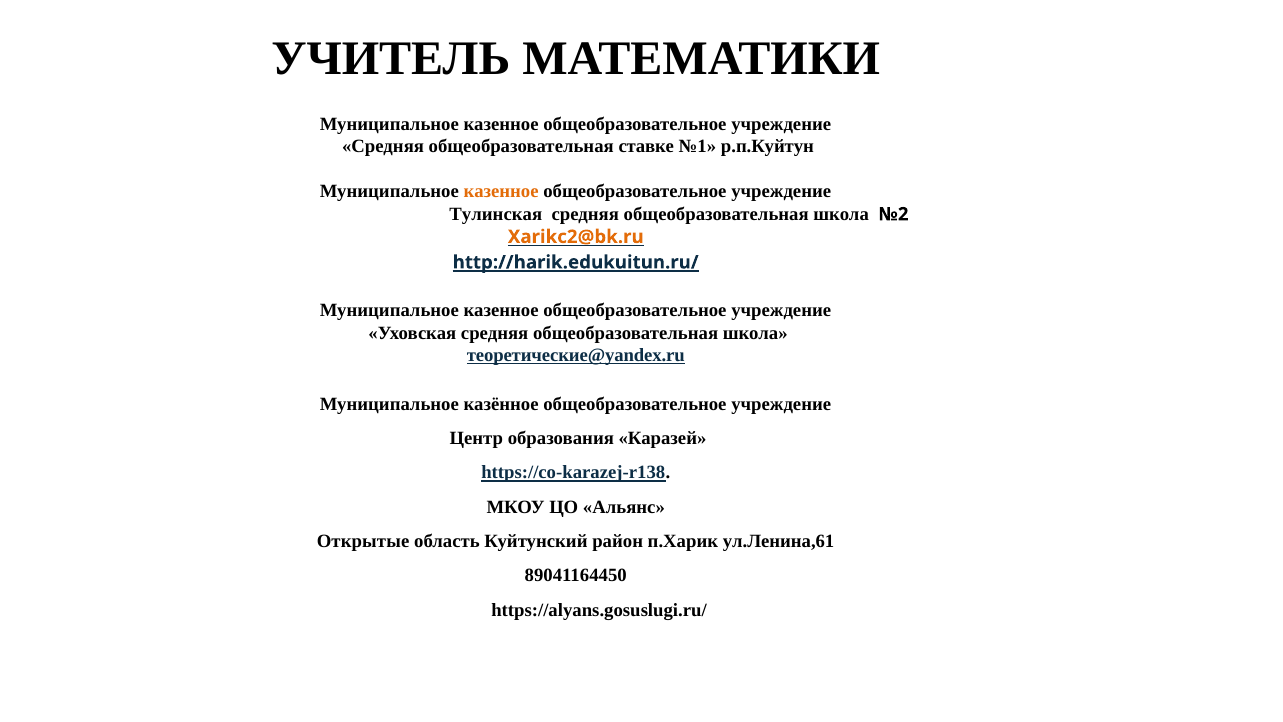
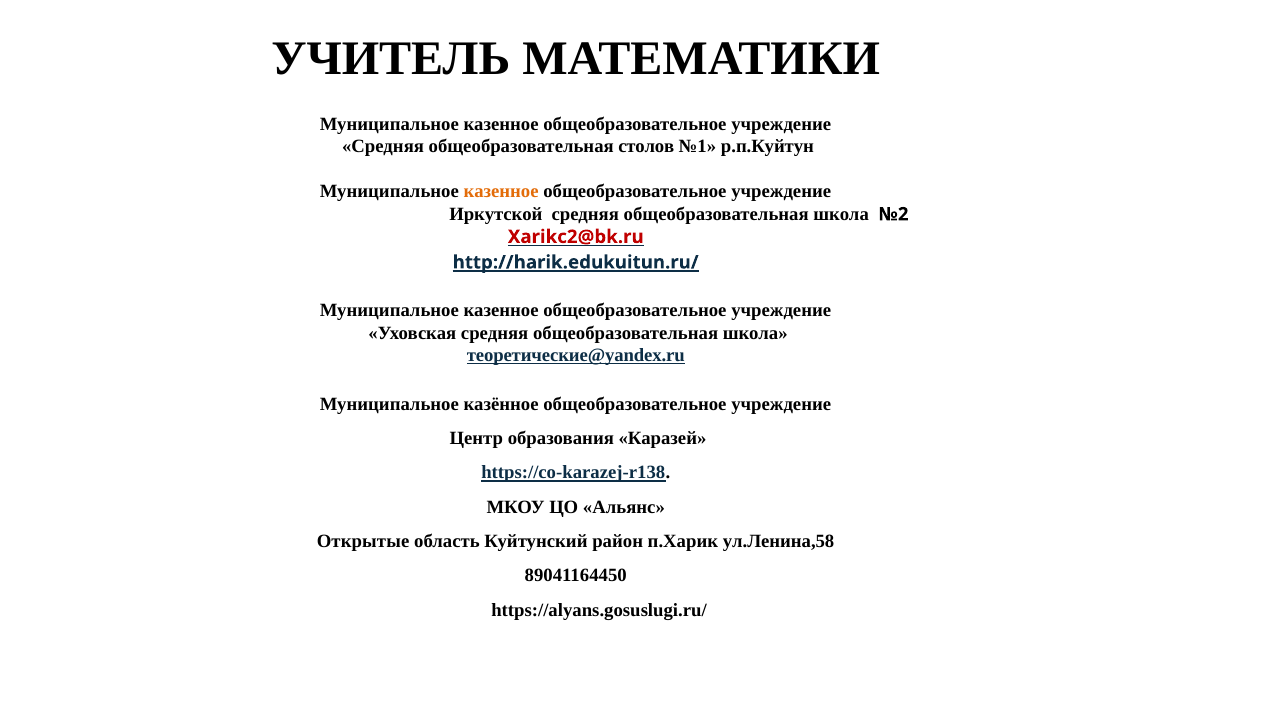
ставке: ставке -> столов (646, 147)
Тулинская: Тулинская -> Иркутской (496, 214)
Xarikc2@bk.ru colour: orange -> red (576, 237)
ул.Ленина,61: ул.Ленина,61 -> ул.Ленина,58 (779, 541)
